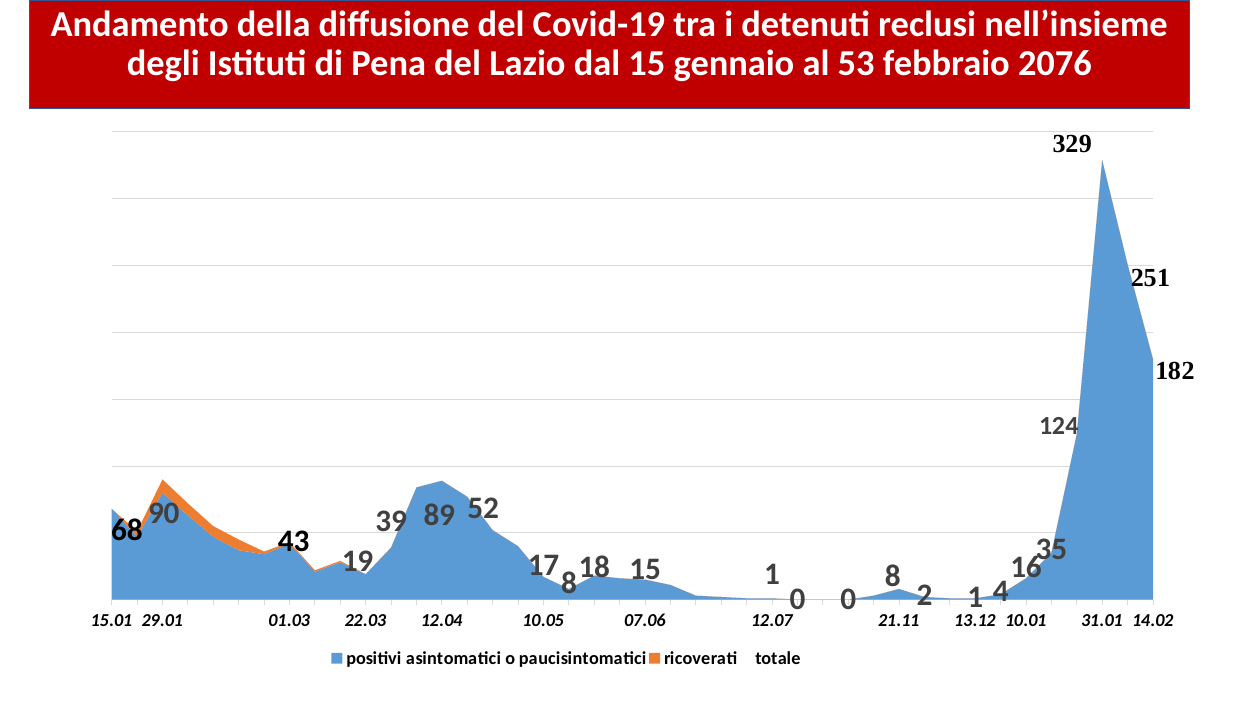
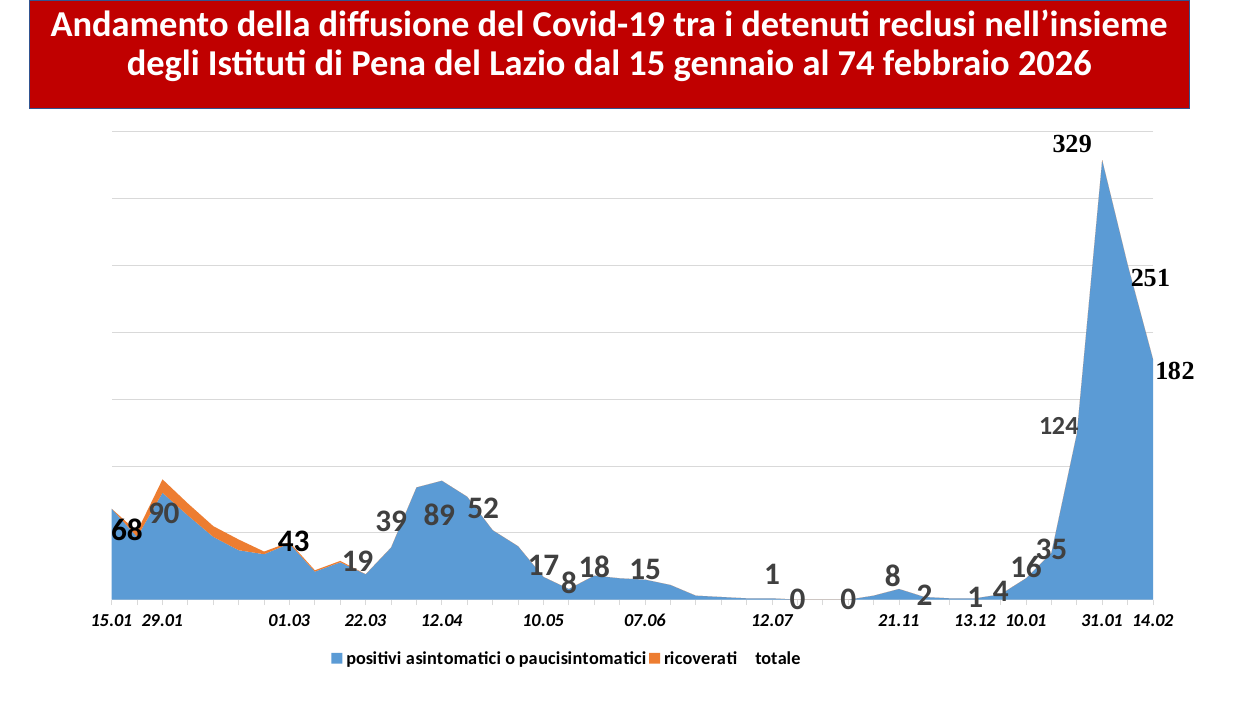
53: 53 -> 74 (856, 63)
2076: 2076 -> 2026 (1055, 63)
